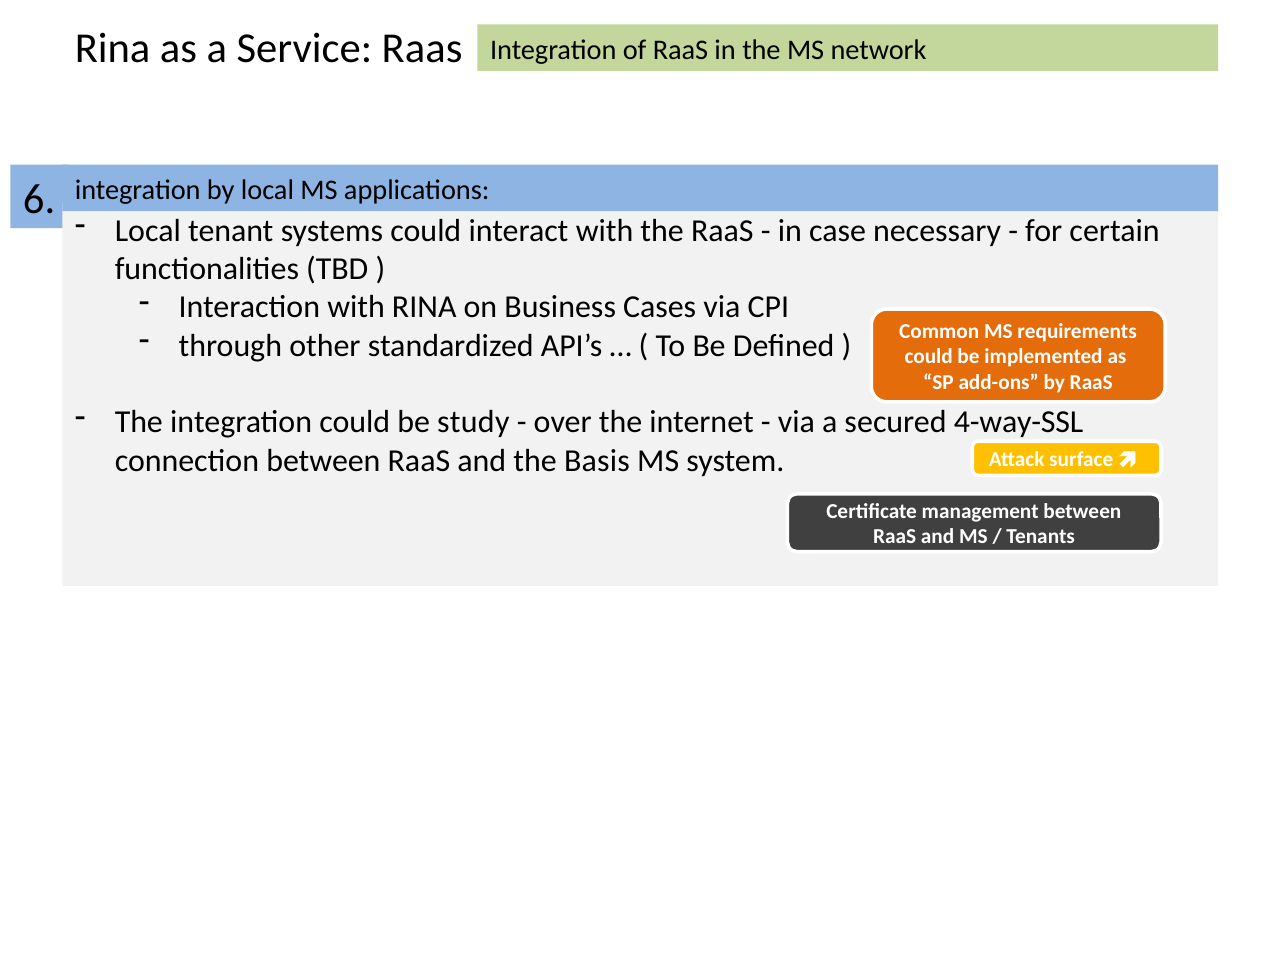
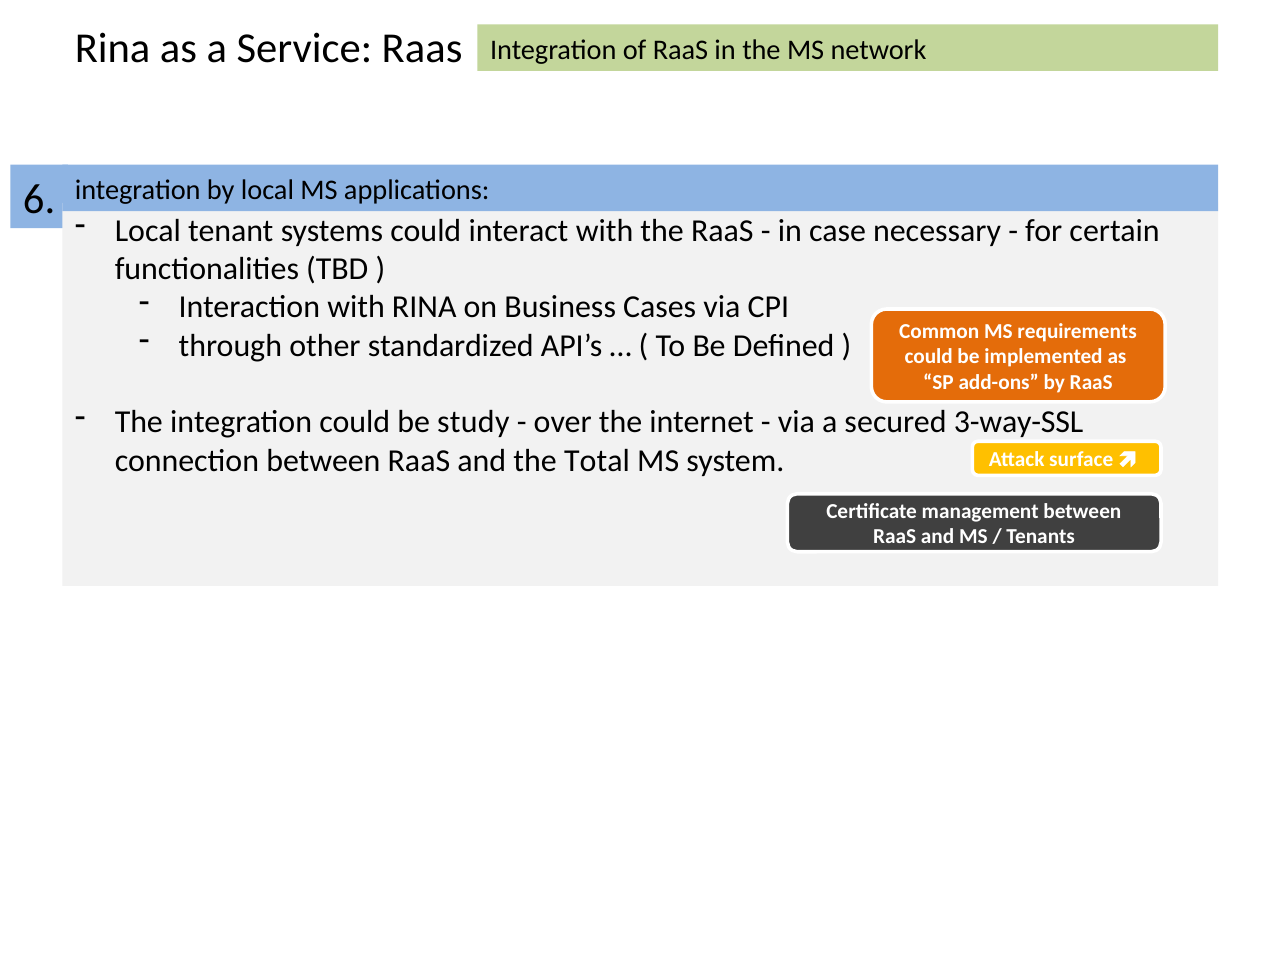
4-way-SSL: 4-way-SSL -> 3-way-SSL (1019, 422)
Basis: Basis -> Total (597, 461)
